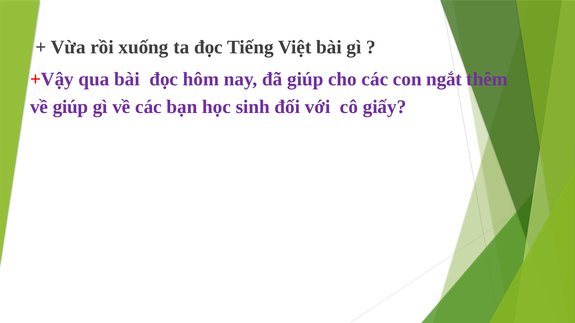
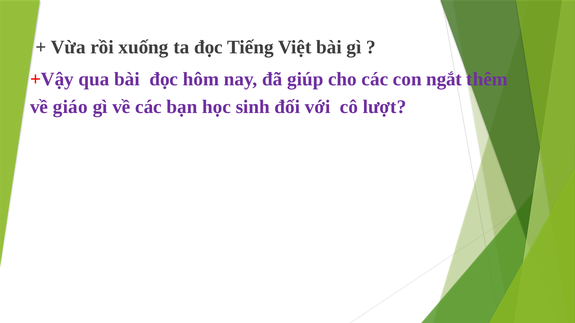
về giúp: giúp -> giáo (70, 107)
giấy: giấy -> lượt (385, 107)
